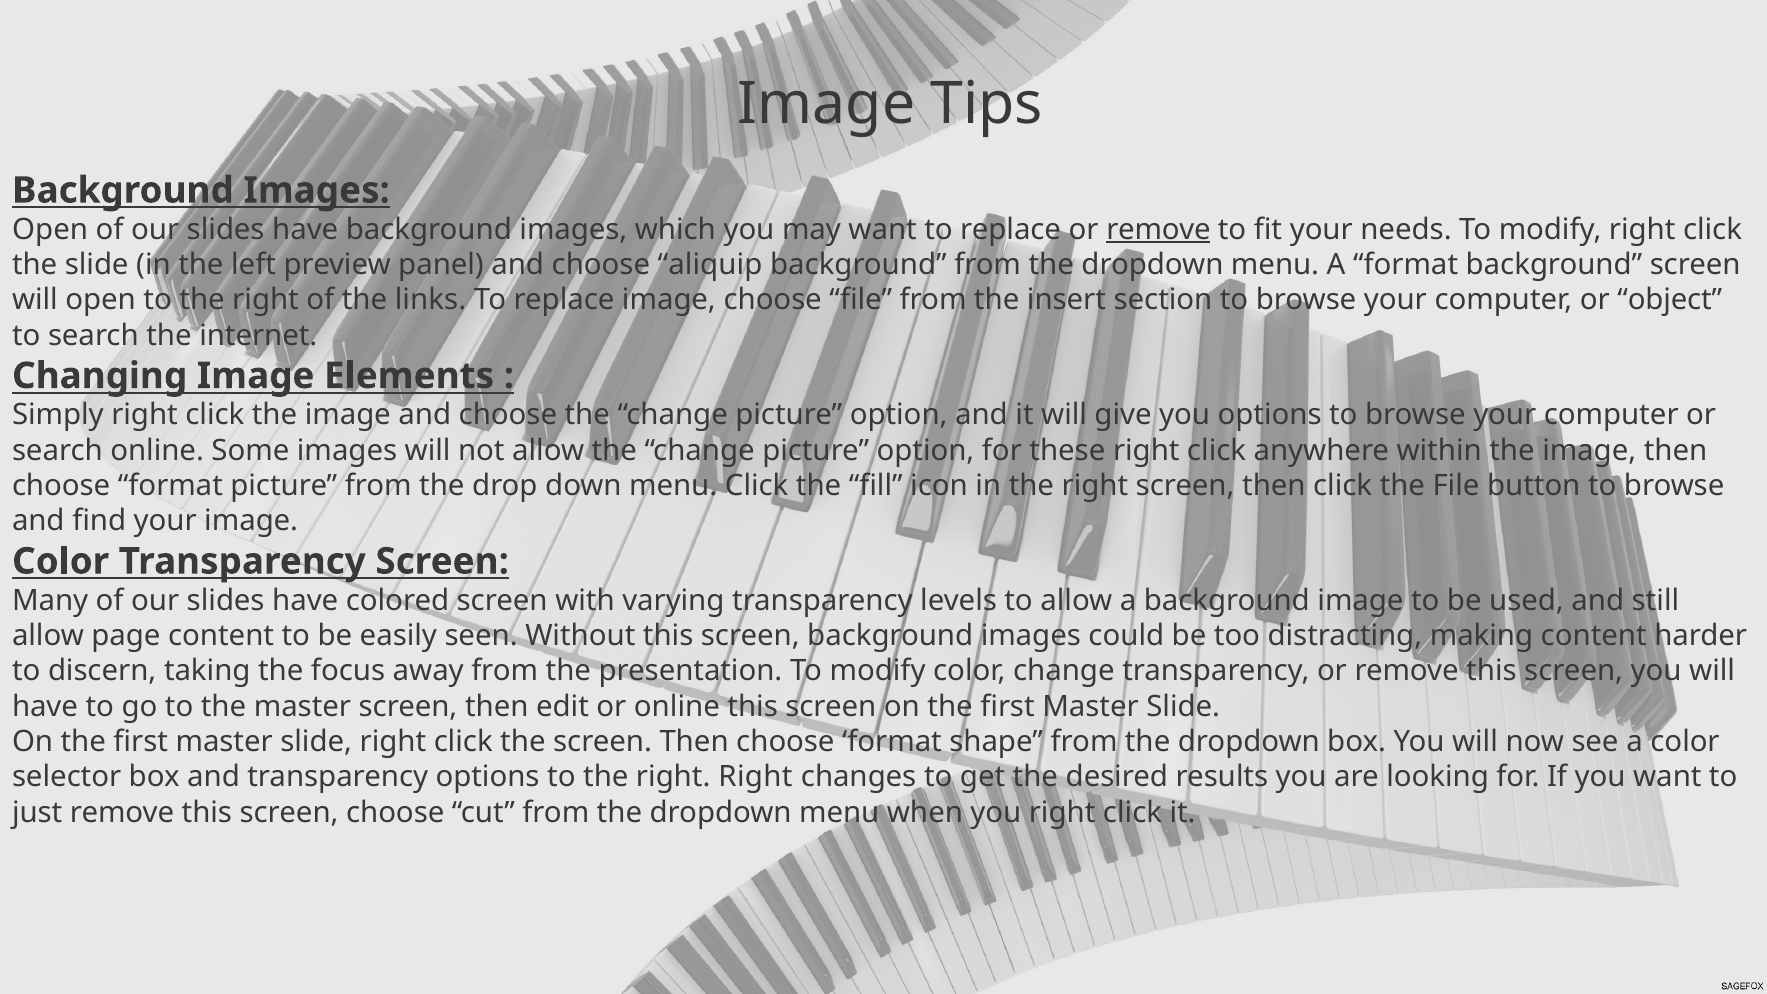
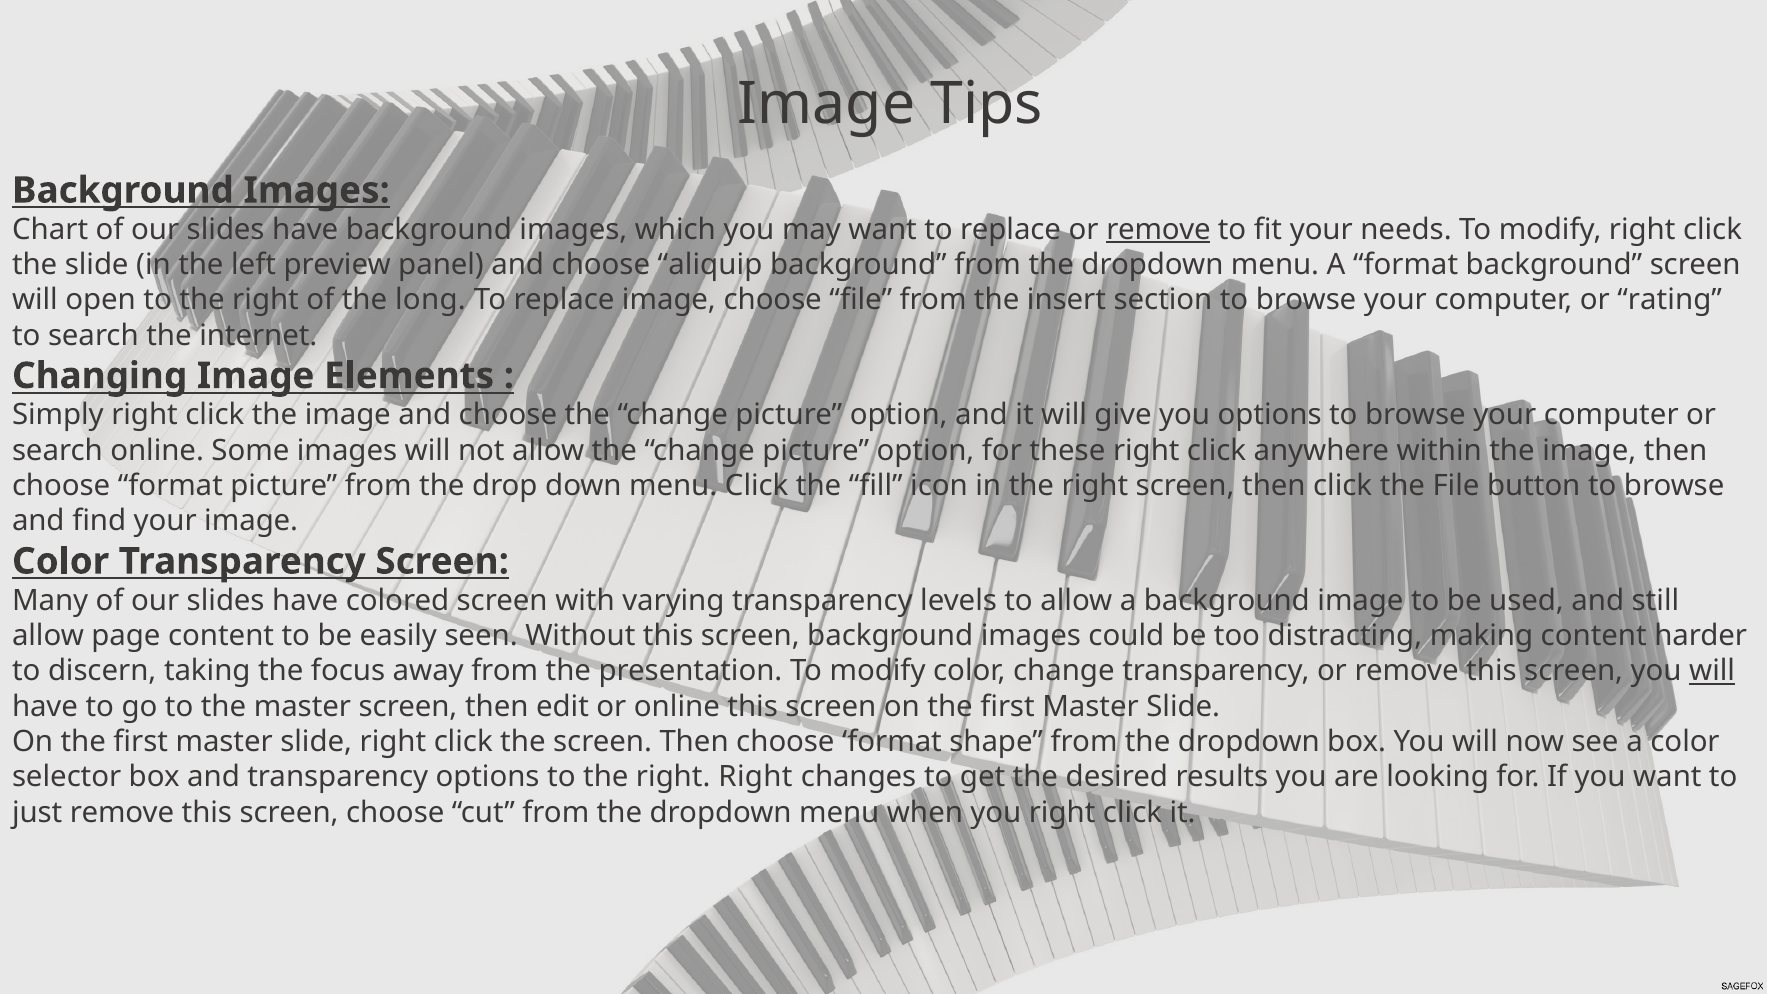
Open: Open -> Chart (50, 230)
links: links -> long (430, 300)
object: object -> rating (1670, 300)
will underline: none -> present (1712, 671)
